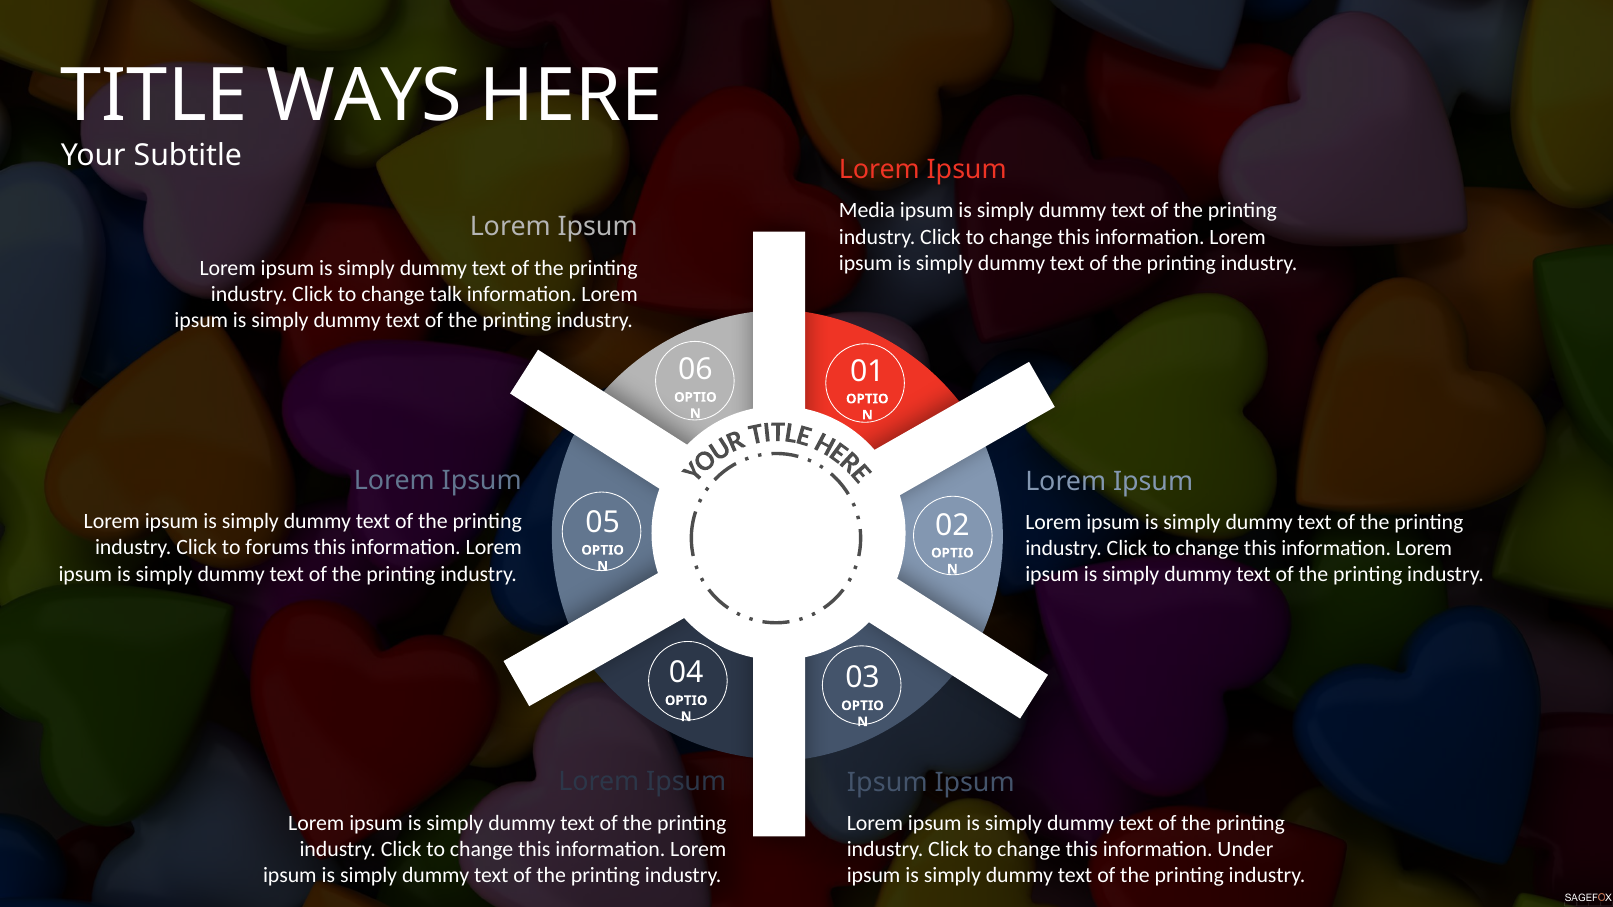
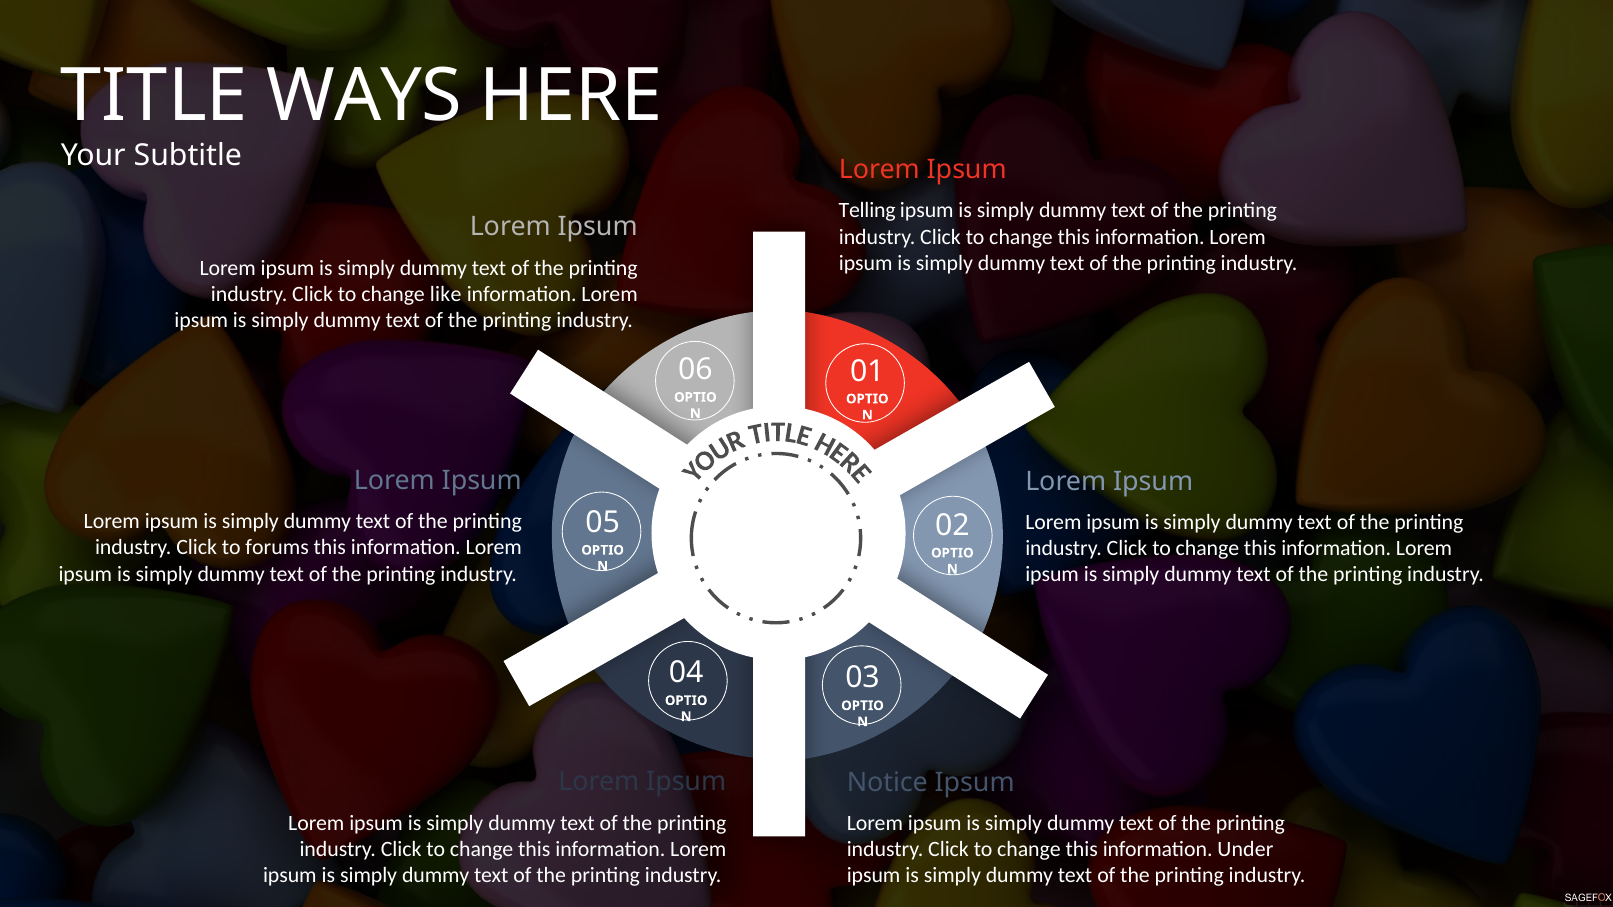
Media: Media -> Telling (867, 211)
talk: talk -> like (446, 294)
Ipsum: Ipsum -> Notice (887, 783)
